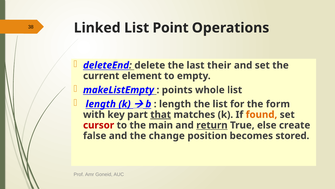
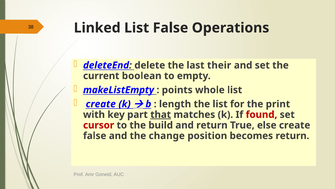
List Point: Point -> False (171, 28)
element: element -> boolean (142, 76)
length: length -> create (101, 104)
form: form -> print (278, 104)
found colour: orange -> red (261, 114)
main: main -> build (161, 125)
return underline: present -> none (212, 125)
becomes stored: stored -> return (292, 135)
